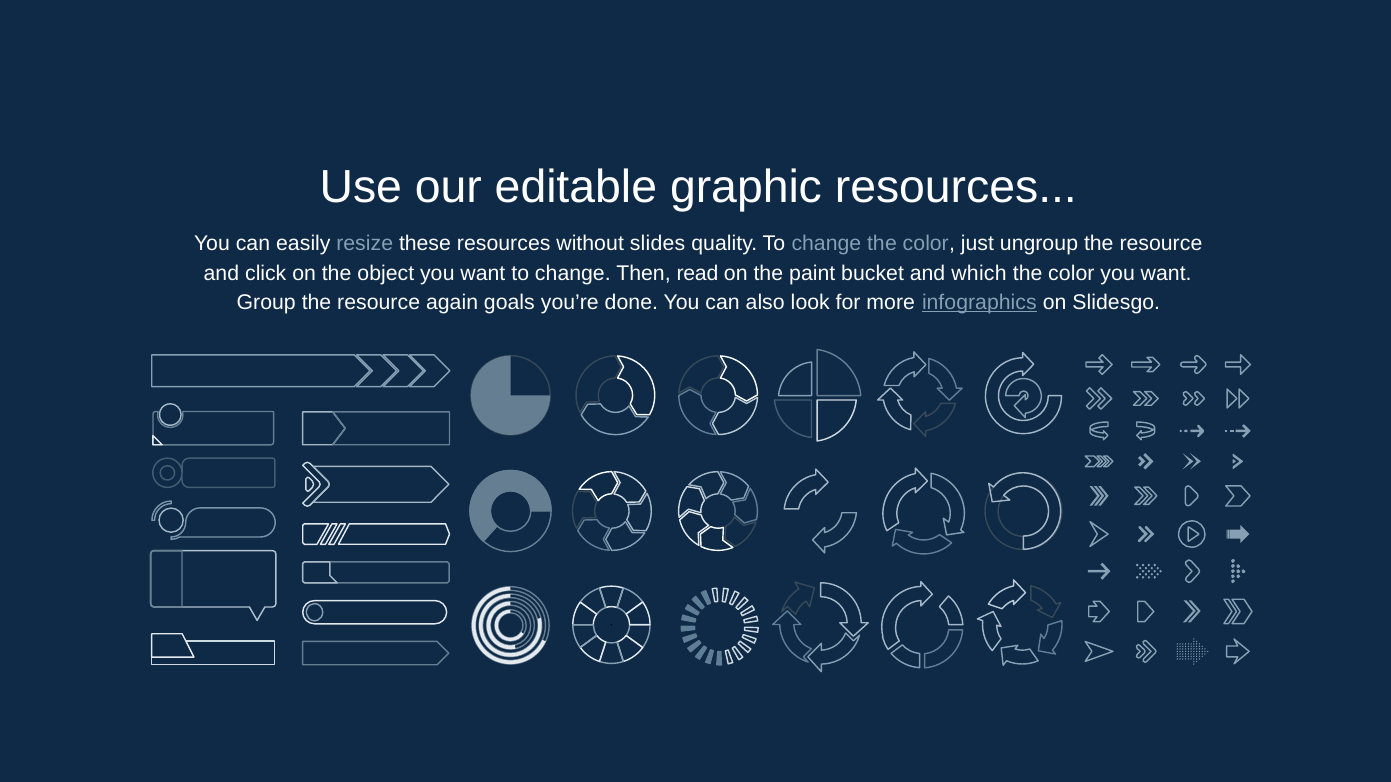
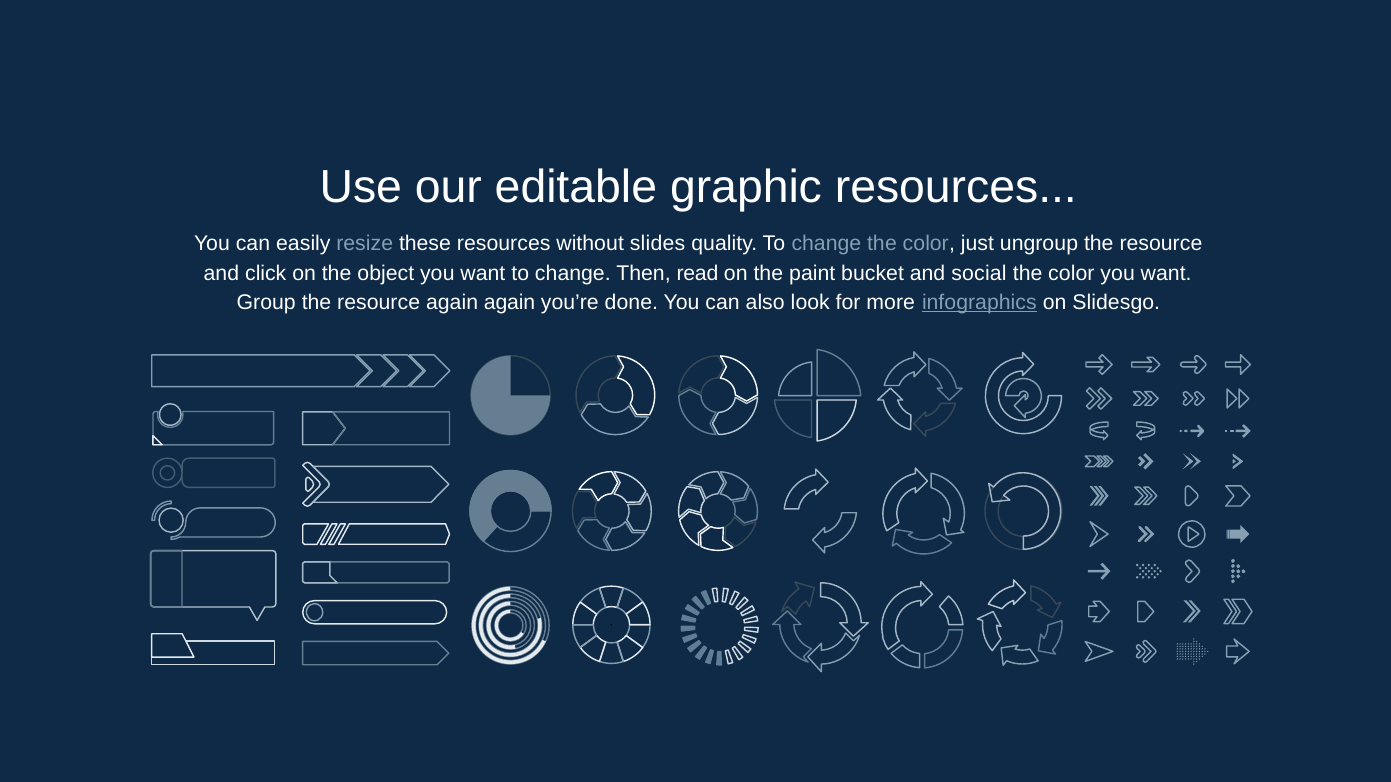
which: which -> social (979, 273)
again goals: goals -> again (510, 303)
